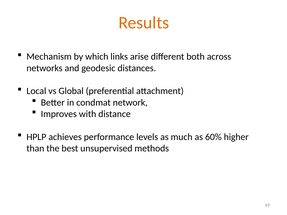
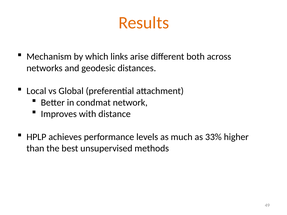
60%: 60% -> 33% (213, 137)
